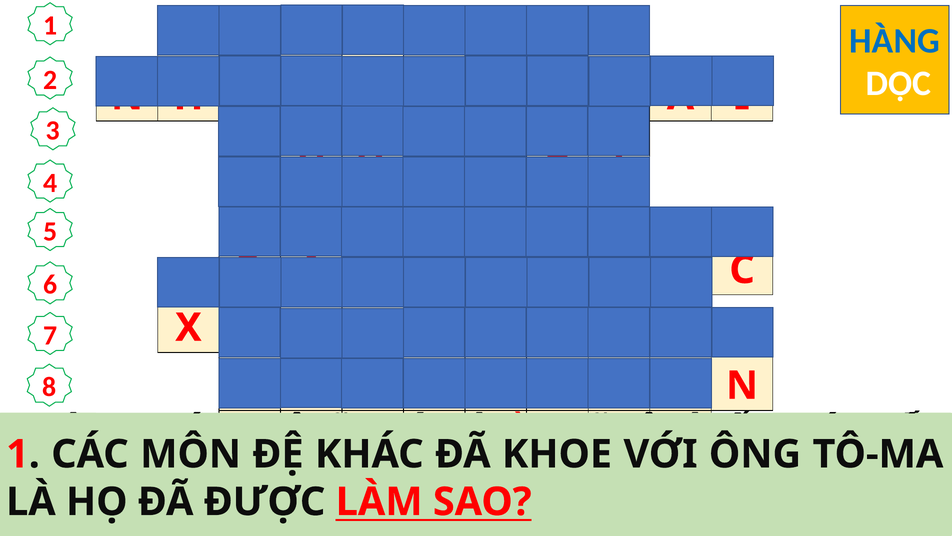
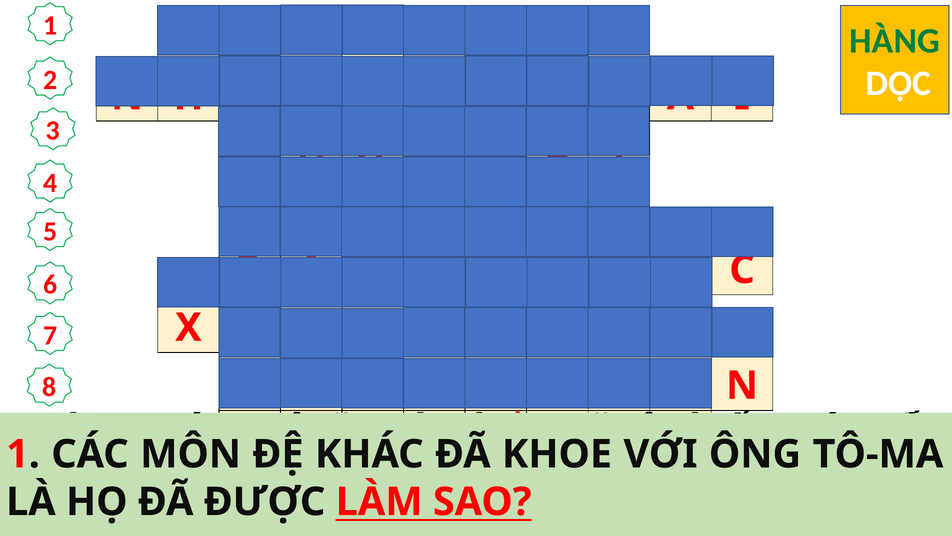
HÀNG colour: blue -> green (895, 41)
